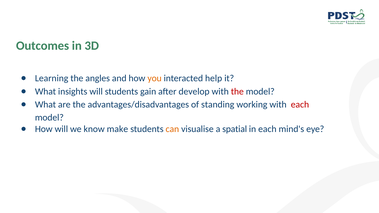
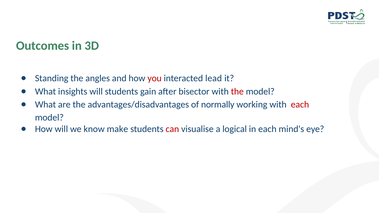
Learning: Learning -> Standing (52, 78)
you colour: orange -> red (155, 78)
help: help -> lead (214, 78)
develop: develop -> bisector (194, 92)
standing: standing -> normally (218, 105)
can colour: orange -> red (172, 129)
spatial: spatial -> logical (235, 129)
